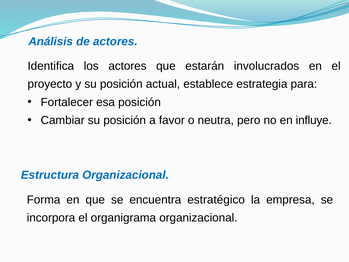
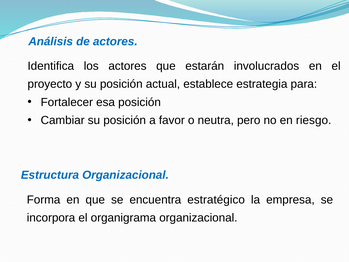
influye: influye -> riesgo (314, 120)
